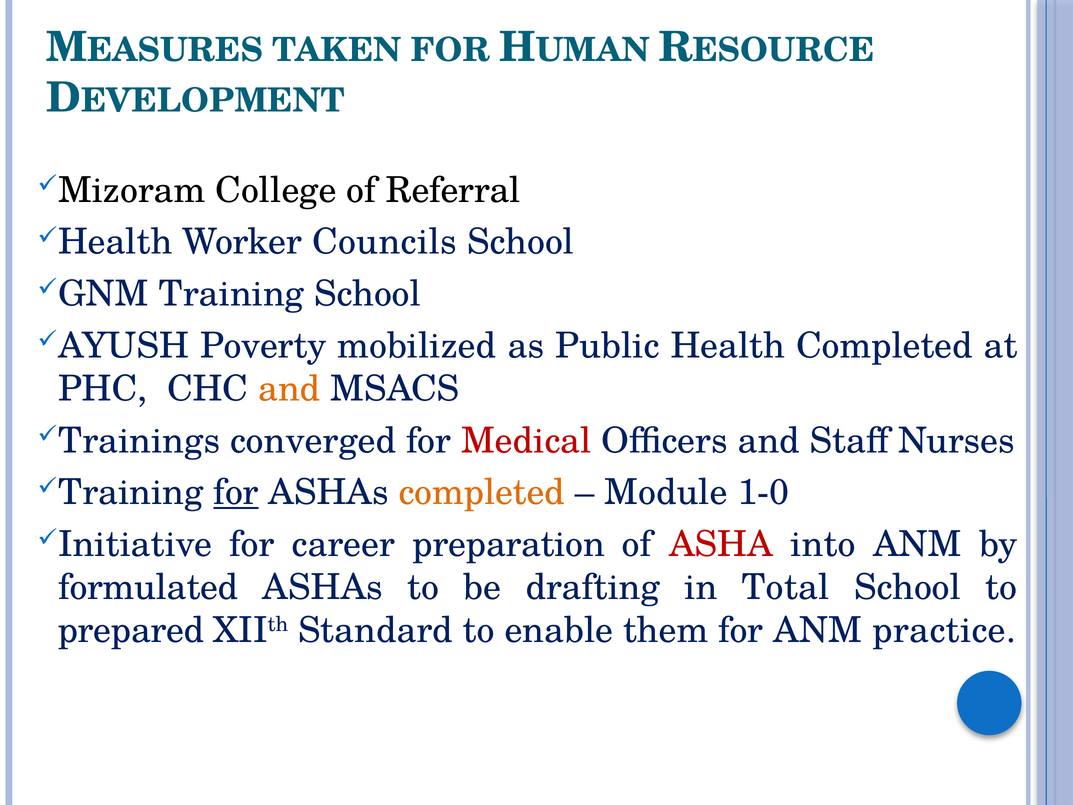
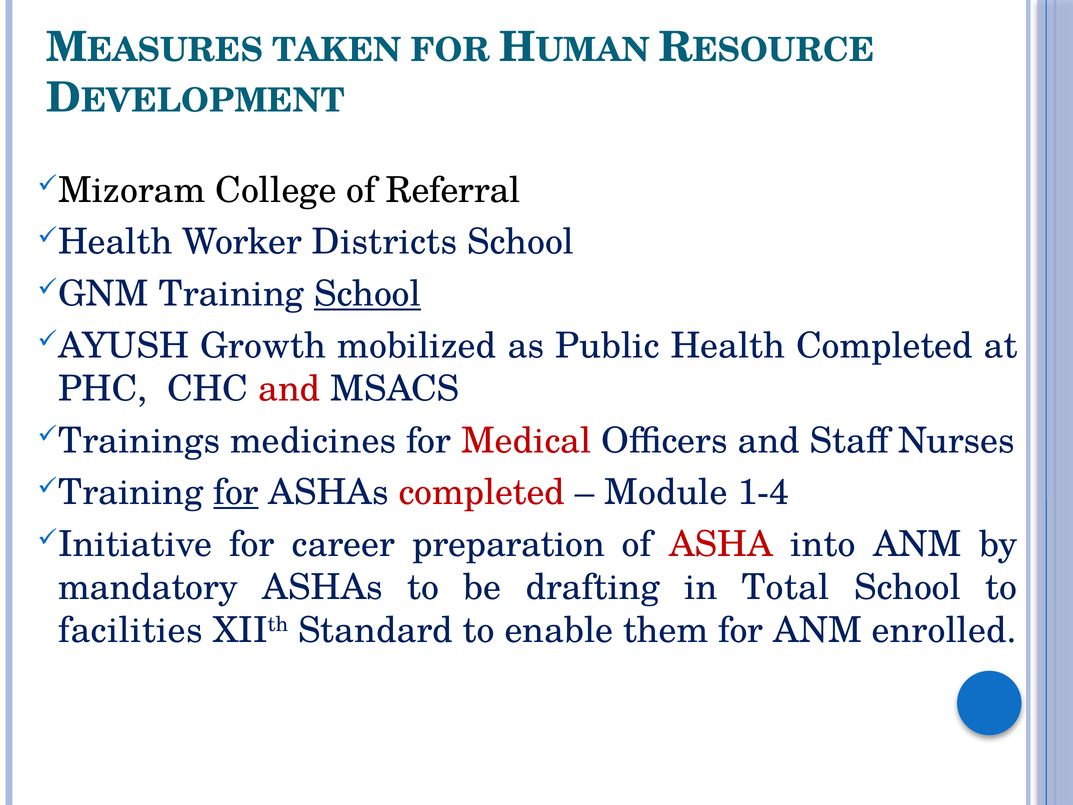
Councils: Councils -> Districts (385, 242)
School underline: none -> present (368, 294)
Poverty: Poverty -> Growth (263, 346)
and colour: orange -> red (289, 389)
converged: converged -> medicines (313, 441)
completed colour: orange -> red (482, 493)
1-0: 1-0 -> 1-4 (763, 493)
formulated: formulated -> mandatory (148, 587)
prepared: prepared -> facilities (131, 630)
practice: practice -> enrolled (944, 630)
